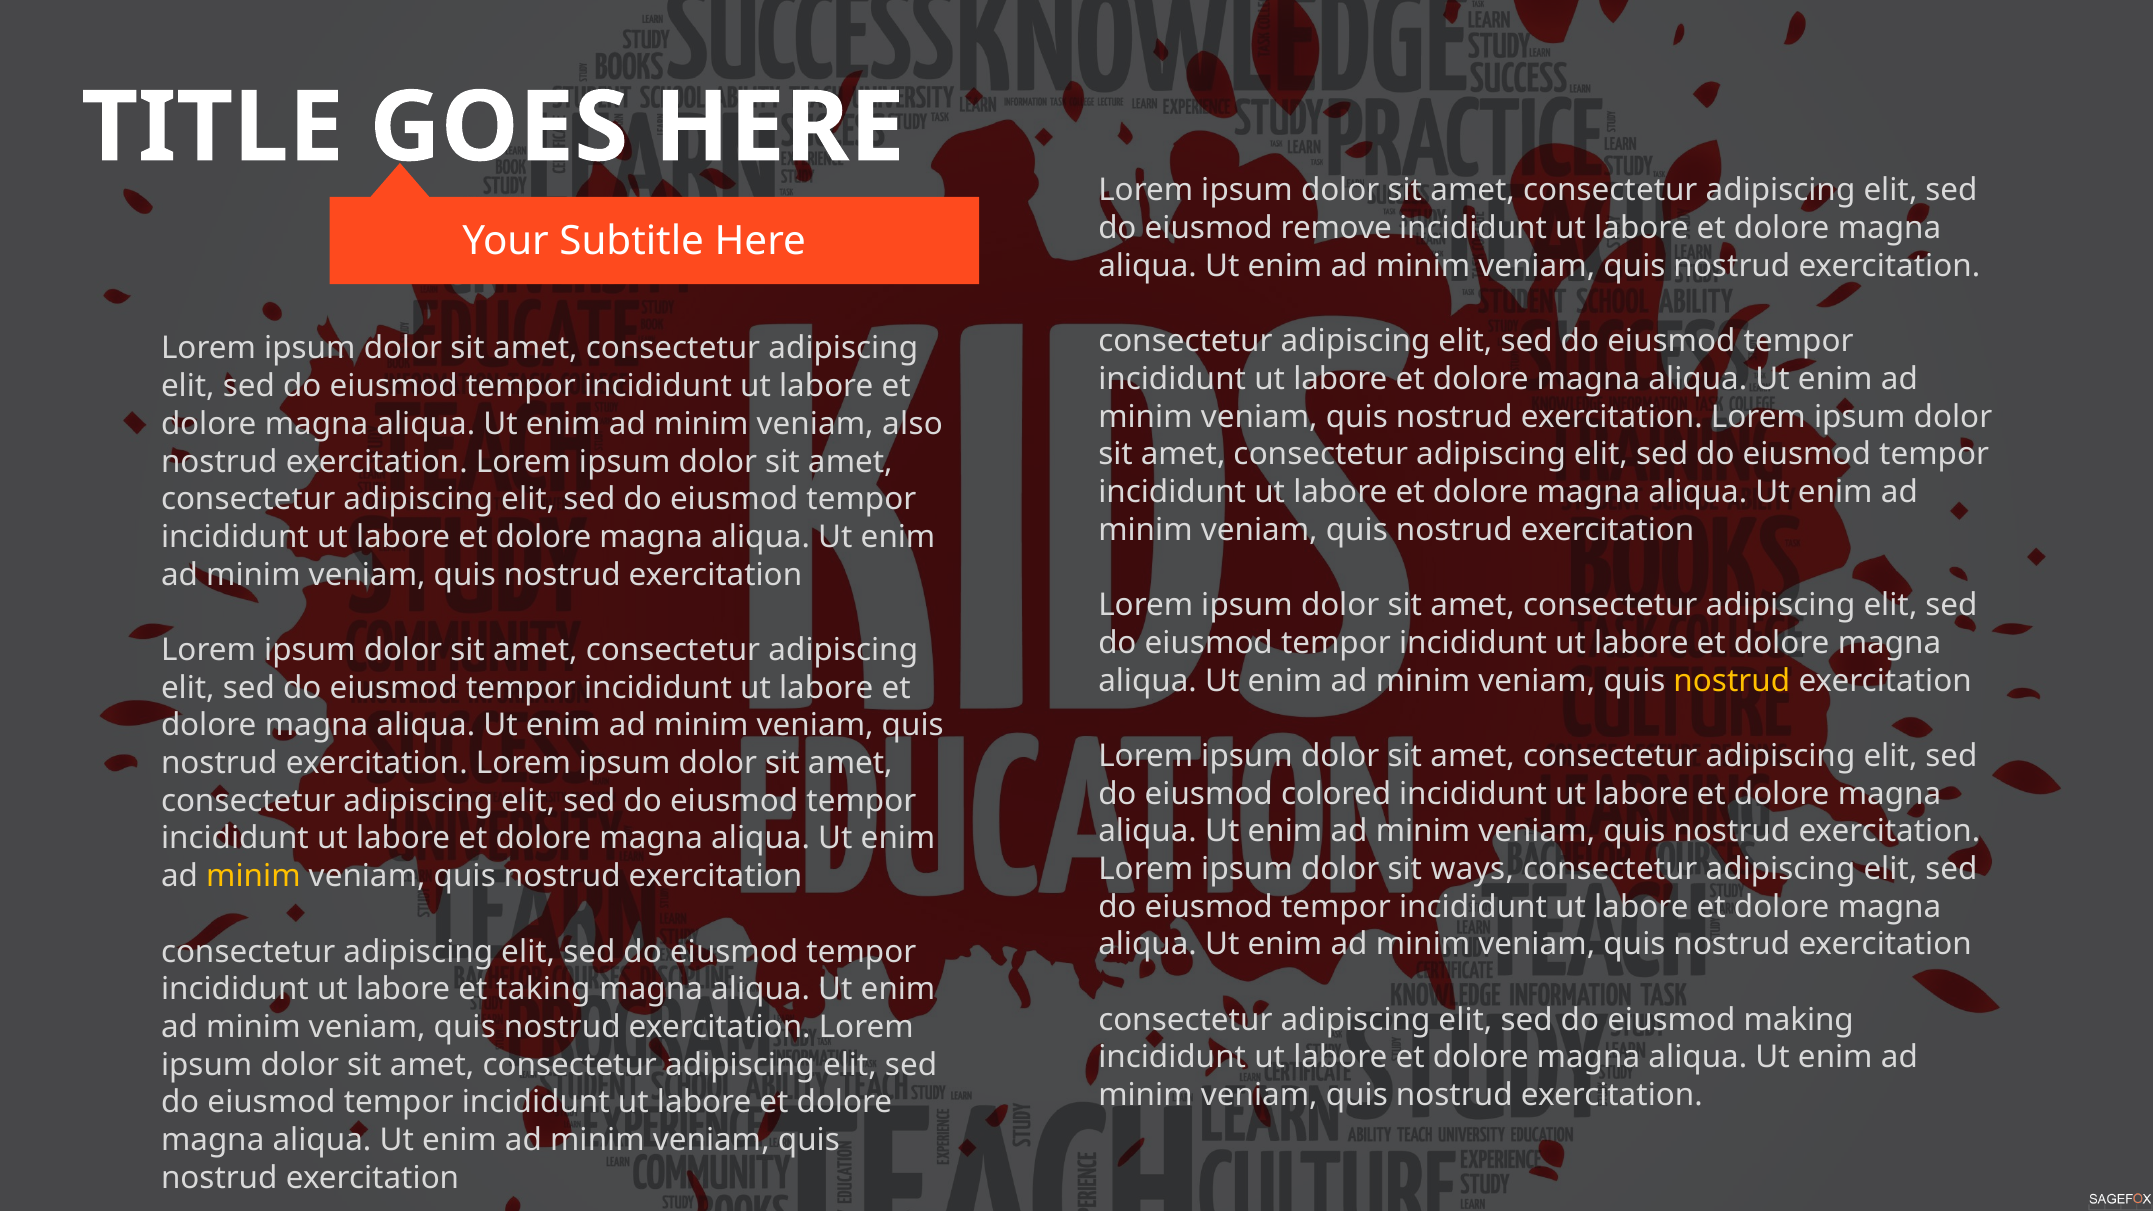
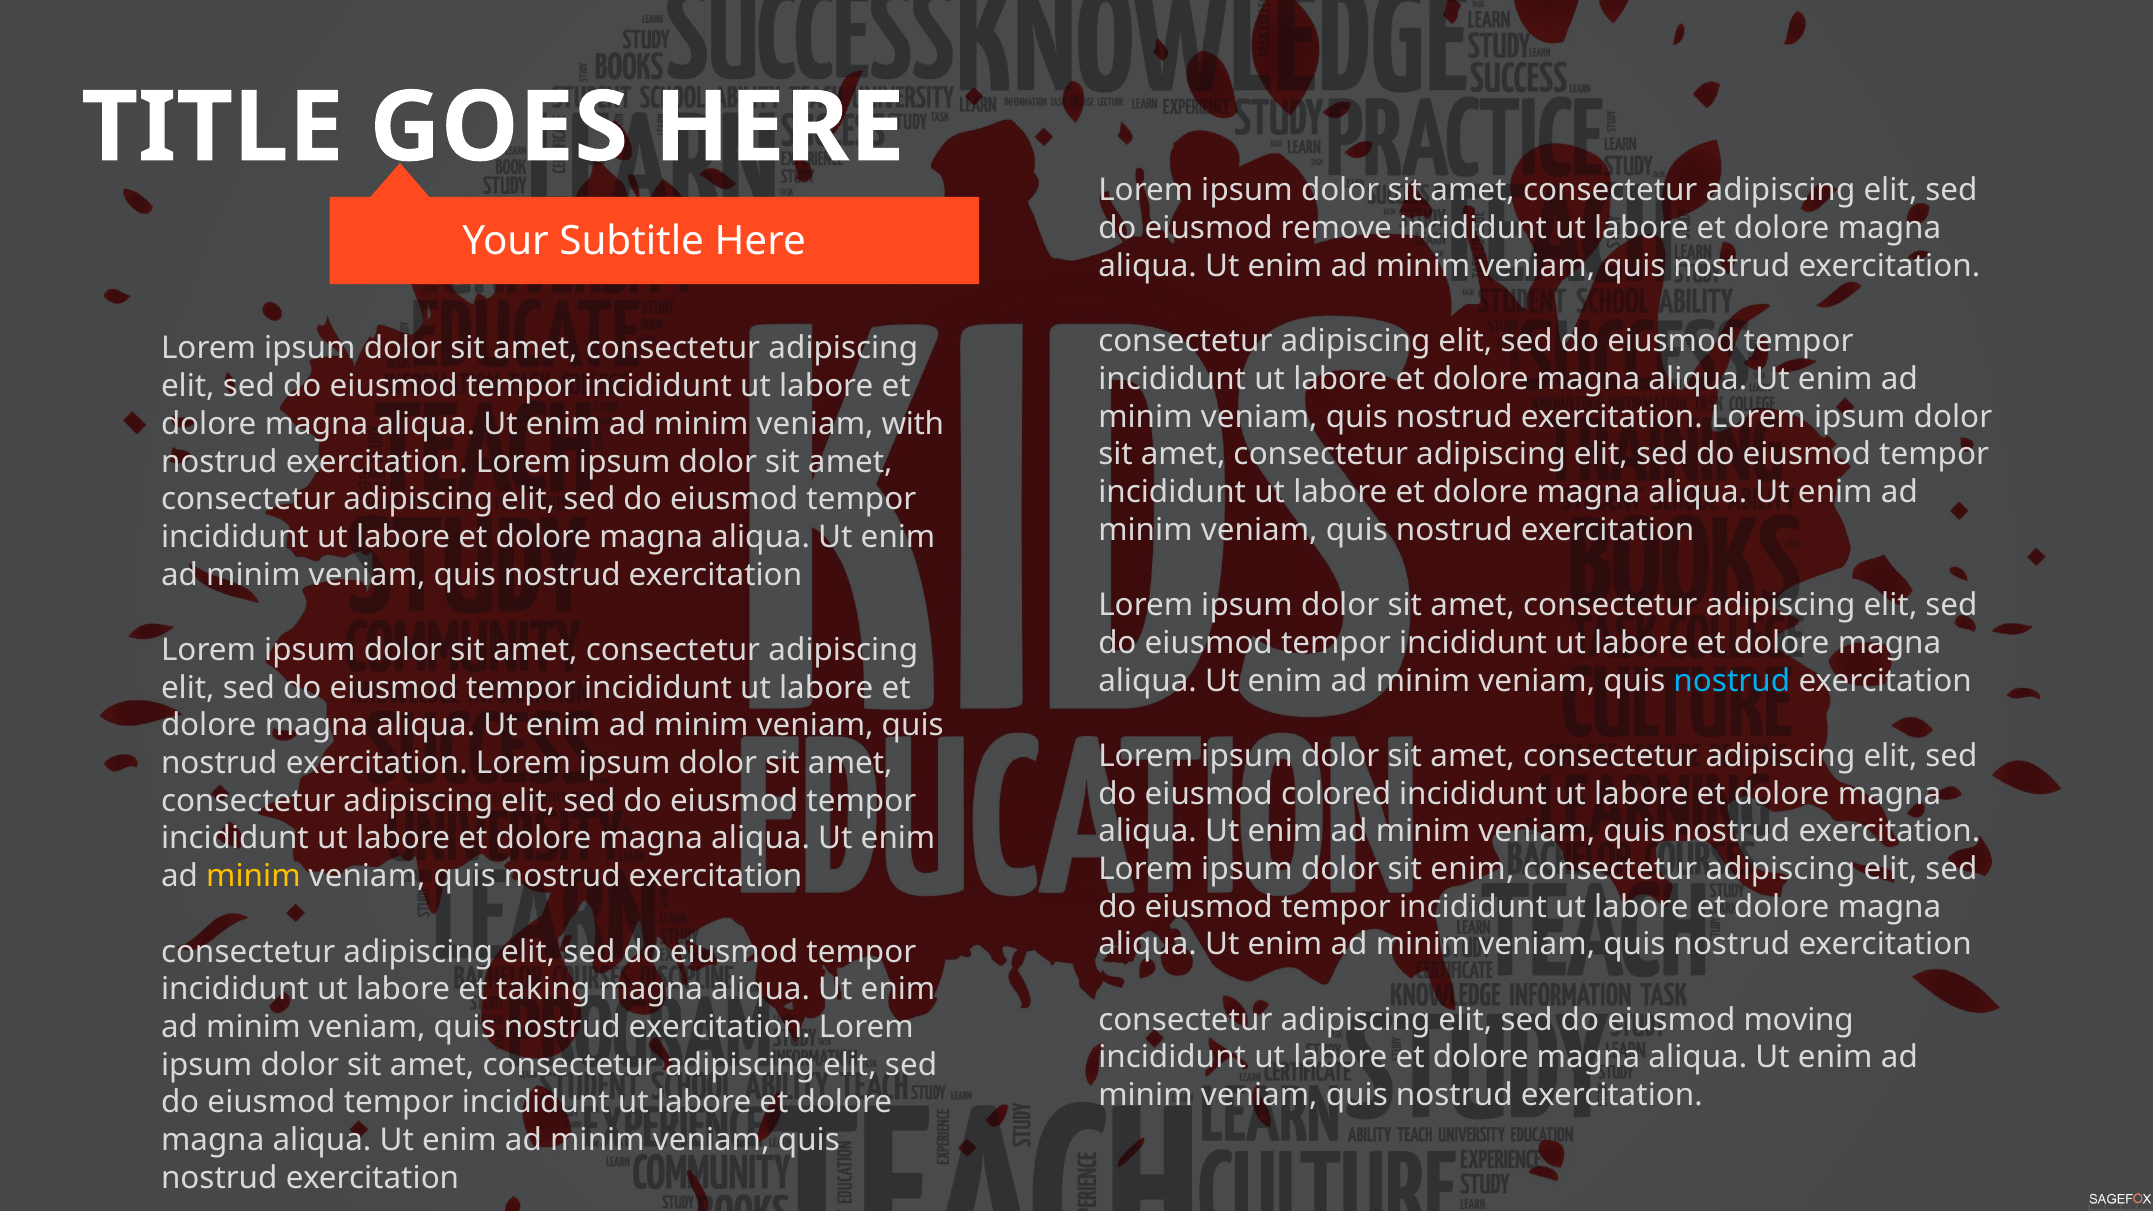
also: also -> with (913, 424)
nostrud colour: yellow -> light blue (1732, 681)
sit ways: ways -> enim (1472, 869)
making: making -> moving (1799, 1020)
